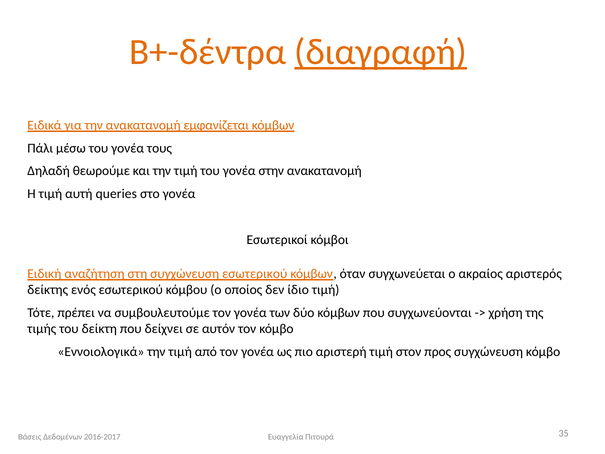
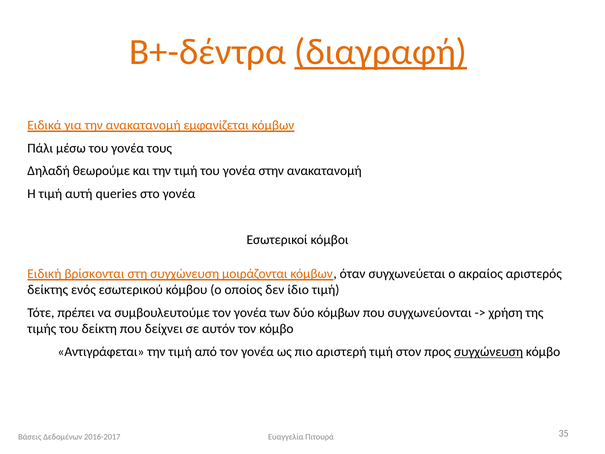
αναζήτηση: αναζήτηση -> βρίσκονται (95, 274)
συγχώνευση εσωτερικού: εσωτερικού -> μοιράζονται (255, 274)
Εννοιολογικά: Εννοιολογικά -> Αντιγράφεται (101, 352)
συγχώνευση underline: none -> present (489, 352)
